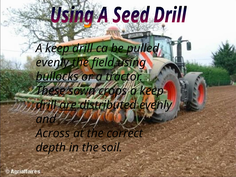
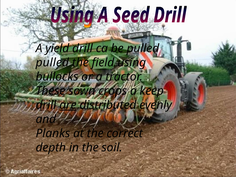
keep: keep -> yield (57, 48)
evenly: evenly -> pulled (52, 63)
bullocks underline: present -> none (57, 77)
Across: Across -> Planks (53, 133)
